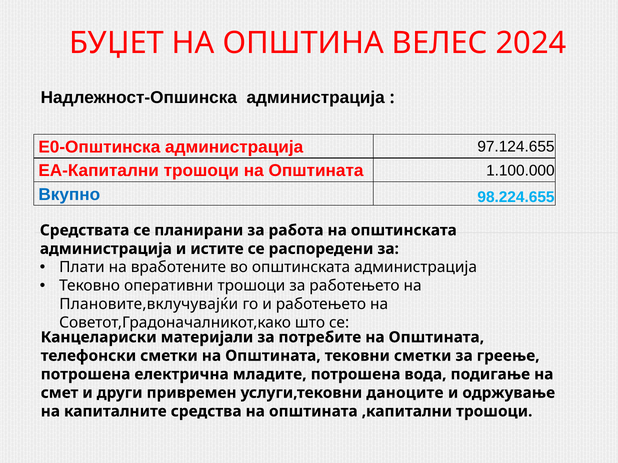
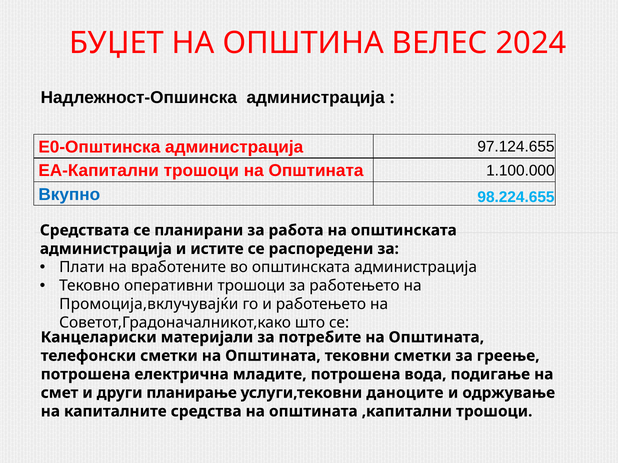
Плановите,вклучувајќи: Плановите,вклучувајќи -> Промоција,вклучувајќи (149, 305)
привремен: привремен -> планирање (192, 393)
